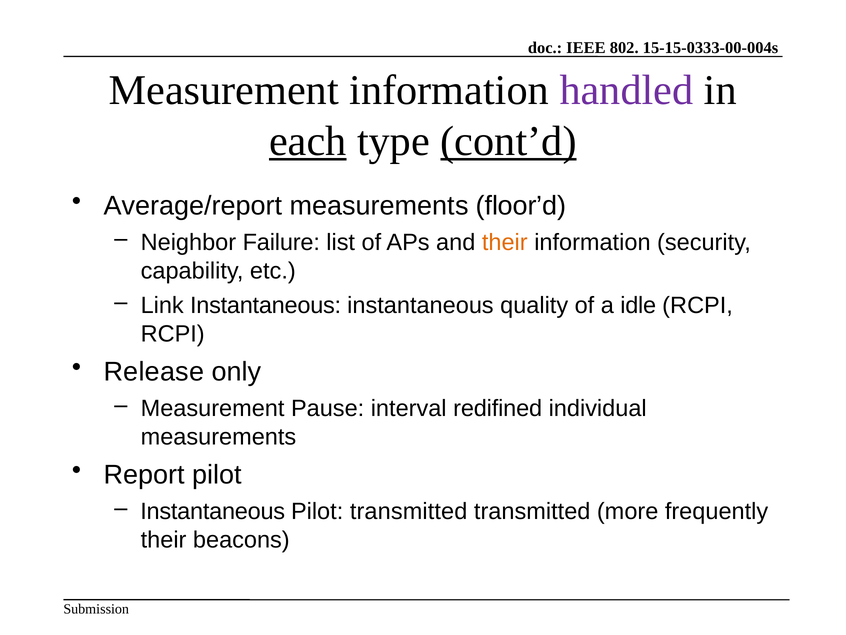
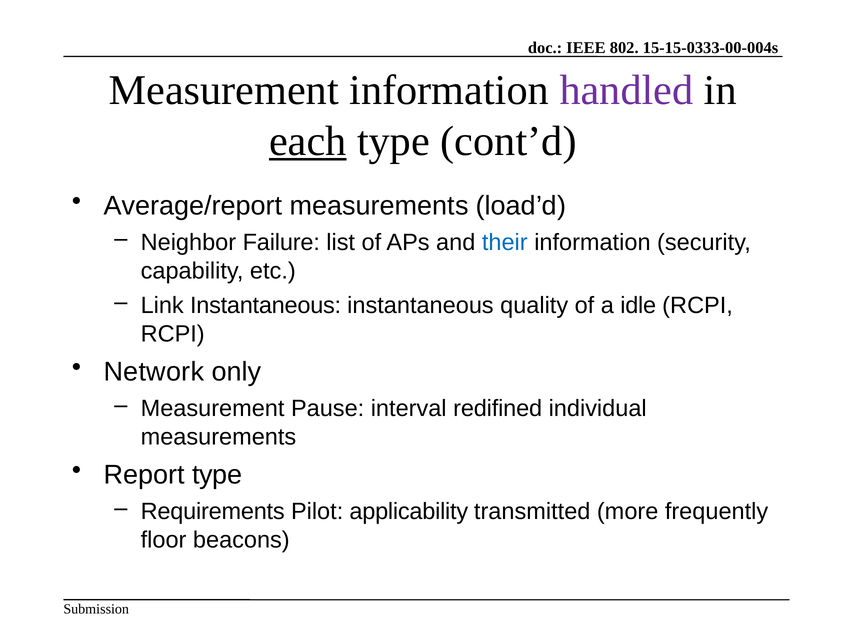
cont’d underline: present -> none (508, 141)
floor’d: floor’d -> load’d (521, 206)
their colour: orange -> blue (505, 242)
Release: Release -> Network (154, 372)
Report pilot: pilot -> type (217, 475)
Instantaneous: Instantaneous -> Requirements (213, 511)
Pilot transmitted: transmitted -> applicability (409, 511)
their: their -> floor (164, 539)
